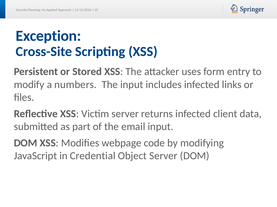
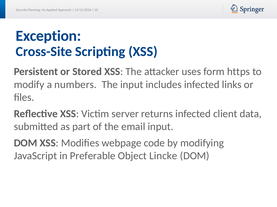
entry: entry -> https (239, 72)
Credential: Credential -> Preferable (93, 156)
Object Server: Server -> Lincke (163, 156)
